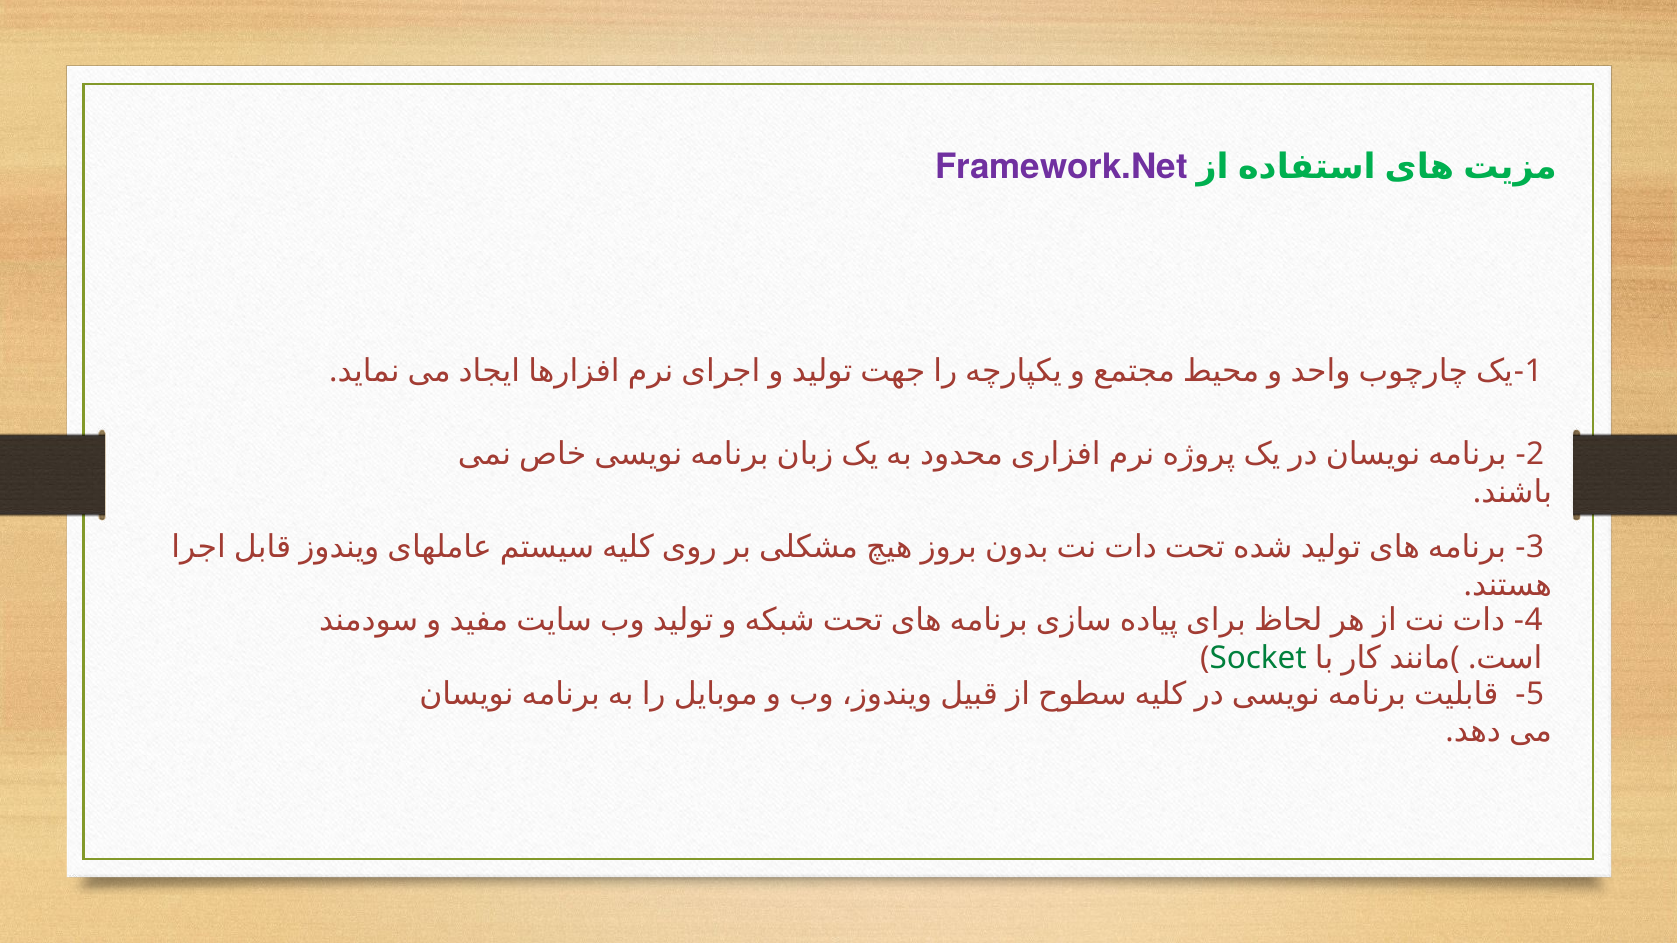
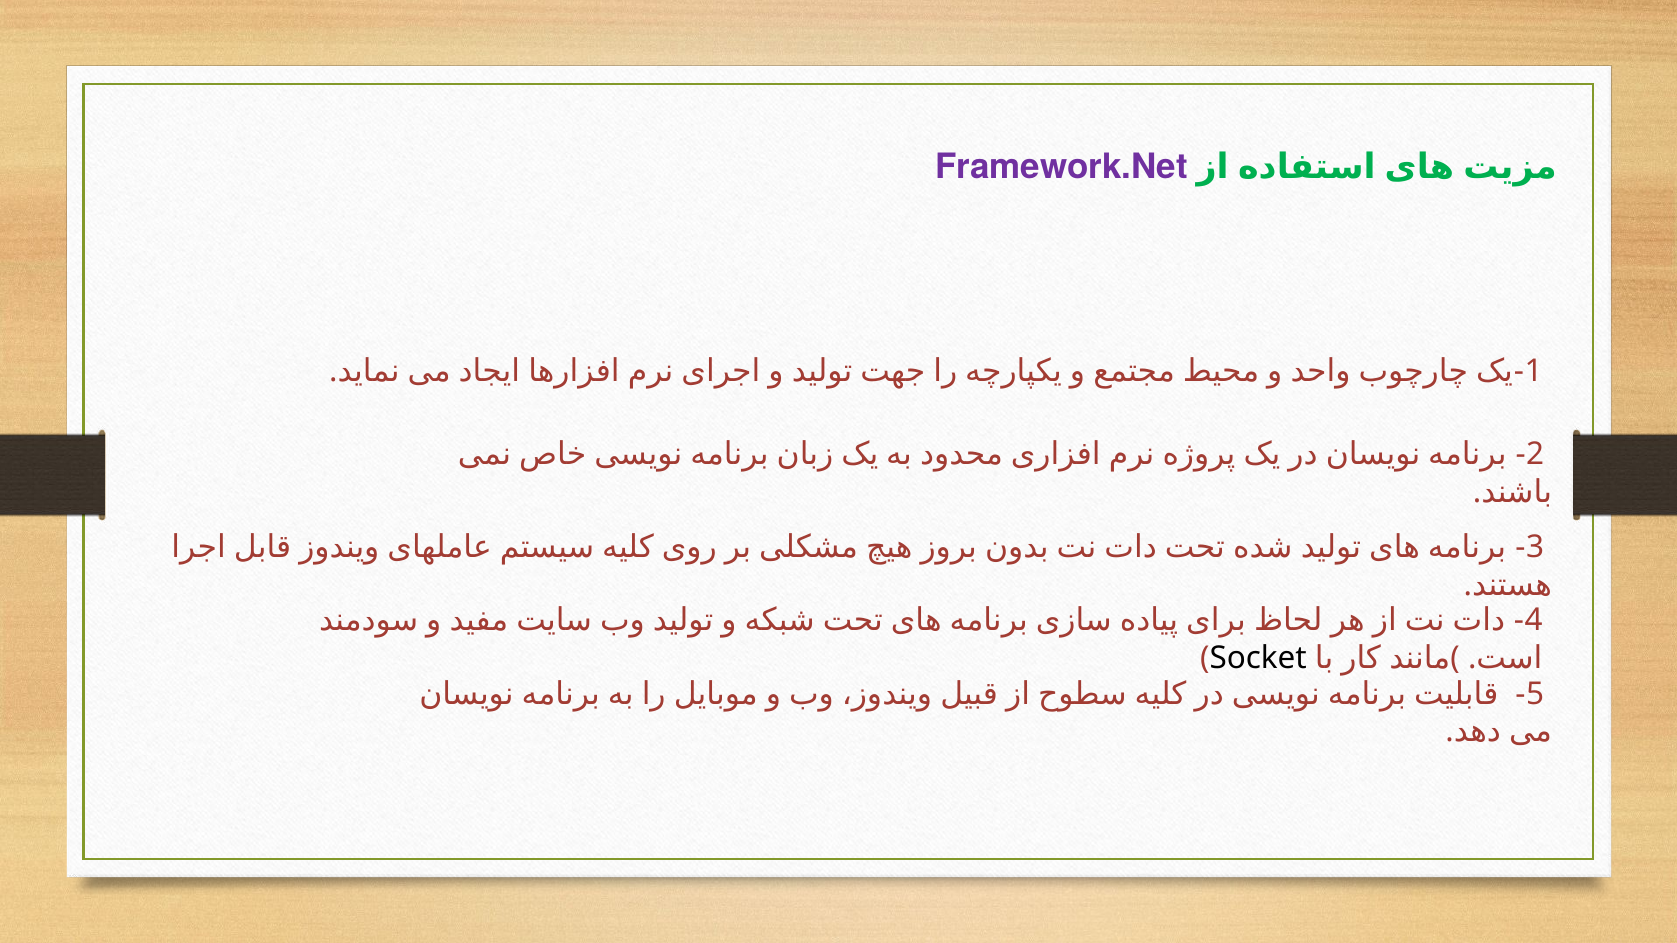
Socket colour: green -> black (1258, 658)
